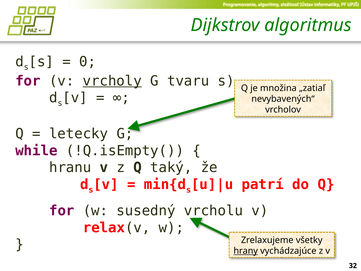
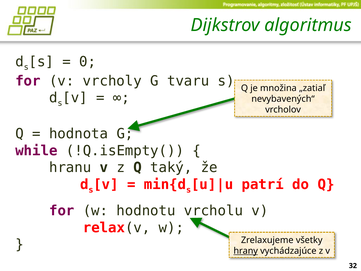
vrcholy underline: present -> none (112, 81)
letecky: letecky -> hodnota (79, 134)
susedný: susedný -> hodnotu (146, 211)
